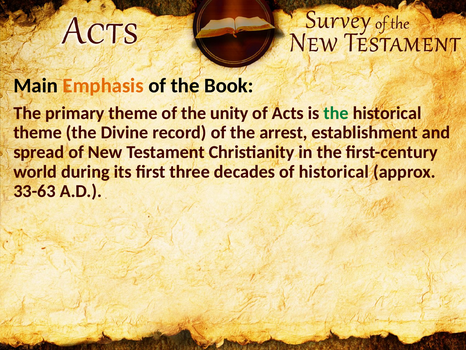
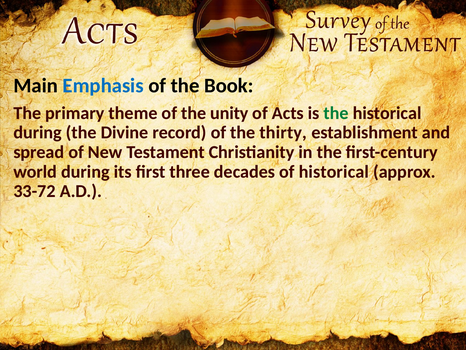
Emphasis colour: orange -> blue (103, 85)
theme: theme -> during (38, 132)
arrest: arrest -> thirty (283, 132)
33-63: 33-63 -> 33-72 (35, 191)
